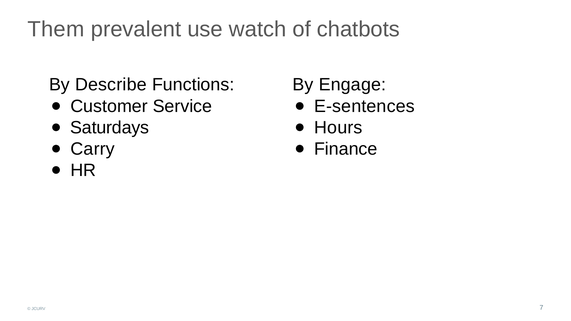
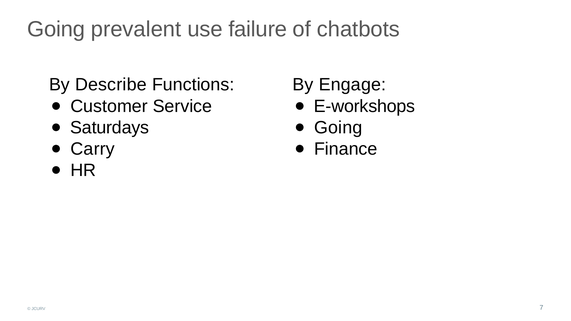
Them: Them -> Going (56, 29)
watch: watch -> failure (258, 29)
E-sentences: E-sentences -> E-workshops (365, 106)
Hours: Hours -> Going (338, 128)
